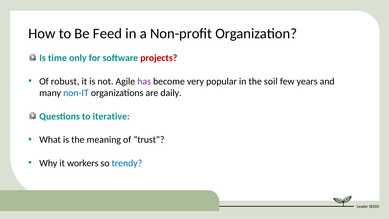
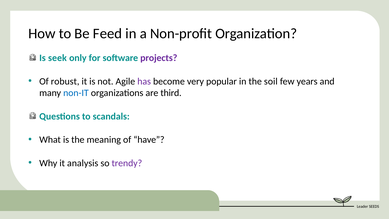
time: time -> seek (57, 58)
projects colour: red -> purple (159, 58)
daily: daily -> third (171, 93)
iterative: iterative -> scandals (111, 116)
trust: trust -> have (149, 140)
workers: workers -> analysis (83, 163)
trendy colour: blue -> purple (127, 163)
